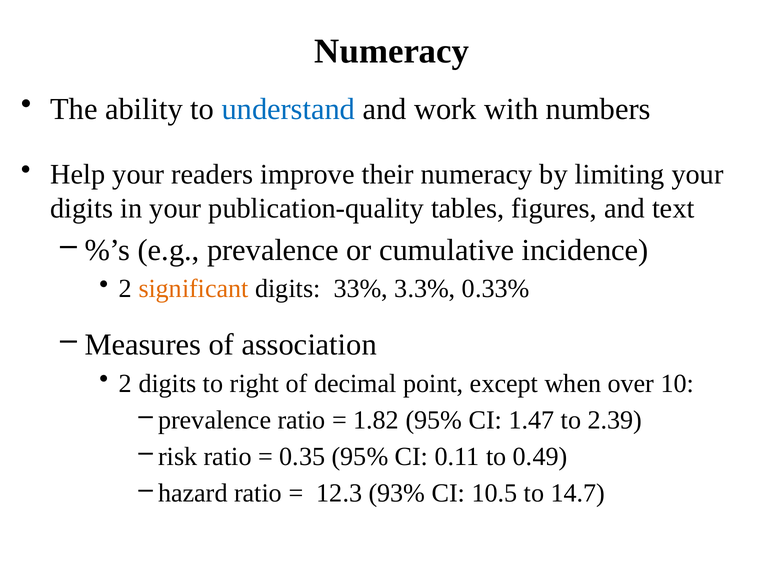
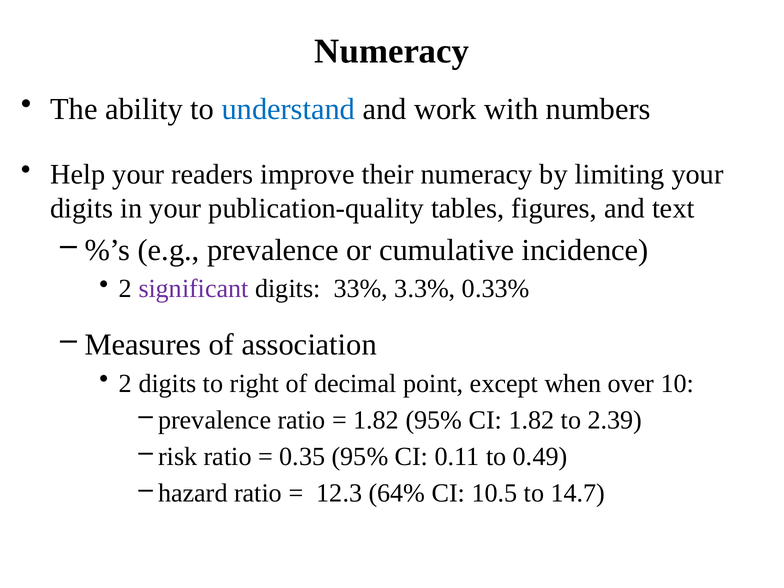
significant colour: orange -> purple (194, 289)
CI 1.47: 1.47 -> 1.82 (531, 420)
93%: 93% -> 64% (397, 493)
